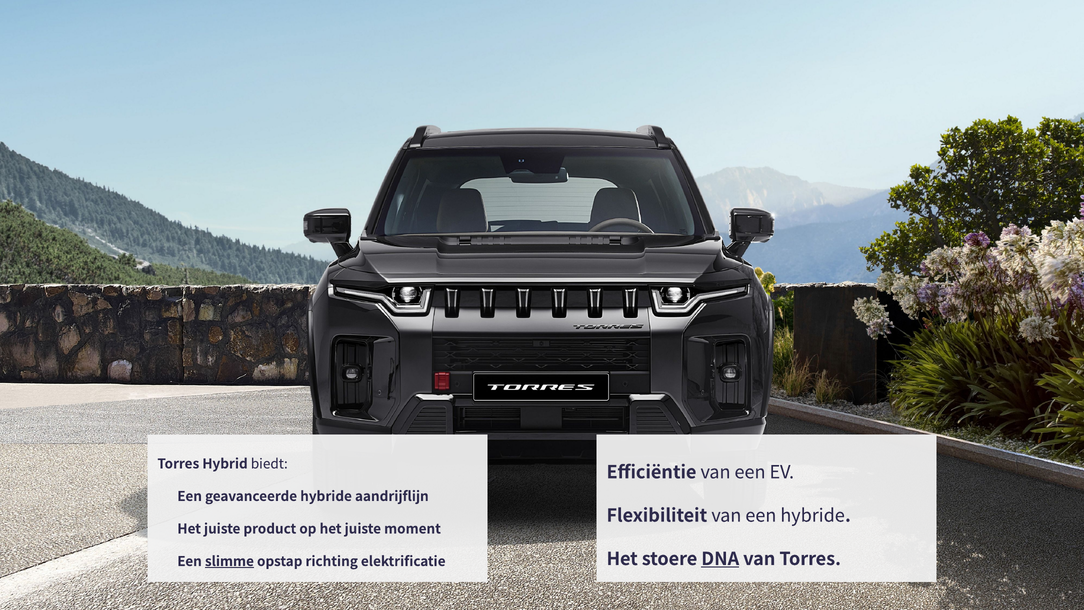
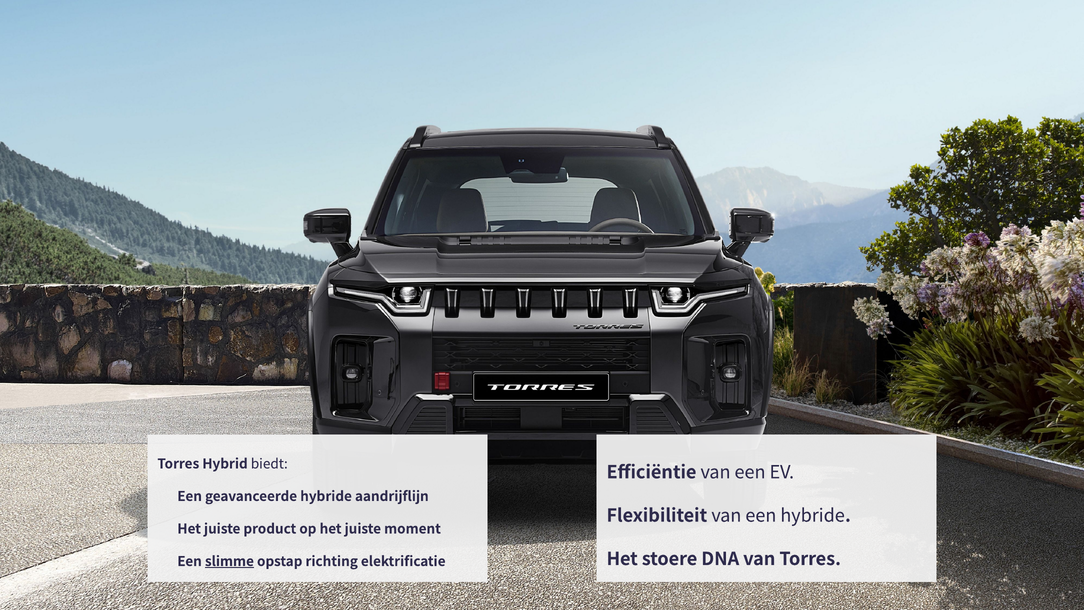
DNA underline: present -> none (720, 559)
